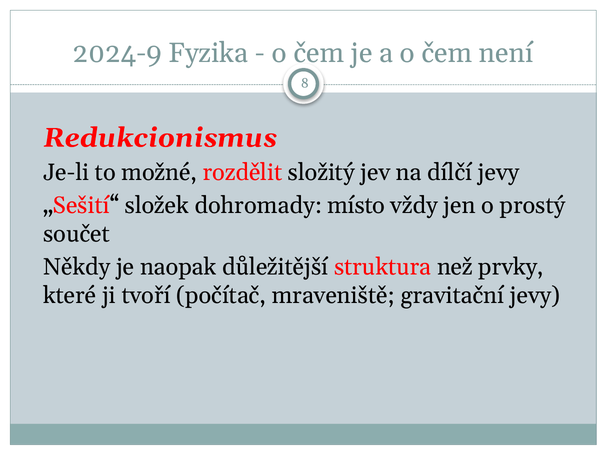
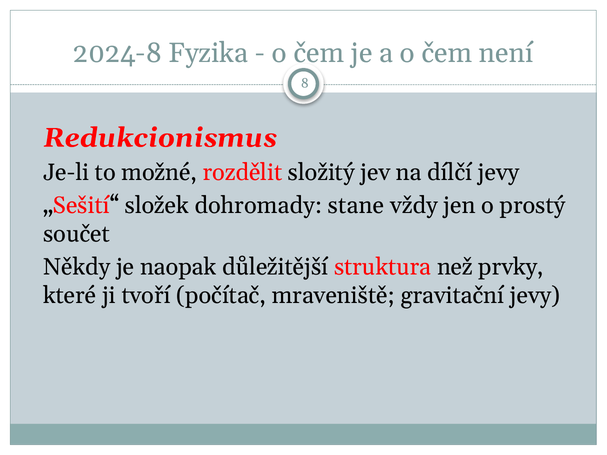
2024-9: 2024-9 -> 2024-8 (117, 53)
místo: místo -> stane (356, 206)
